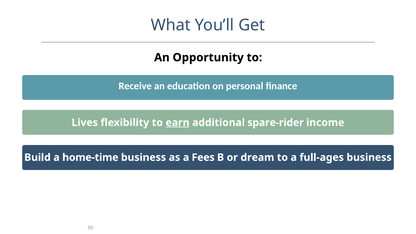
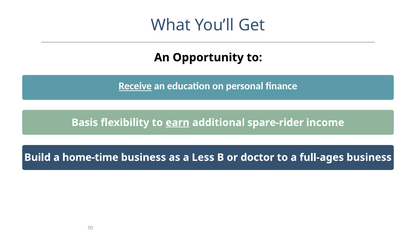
Receive underline: none -> present (135, 86)
Lives: Lives -> Basis (85, 123)
Fees: Fees -> Less (203, 157)
dream: dream -> doctor (257, 157)
